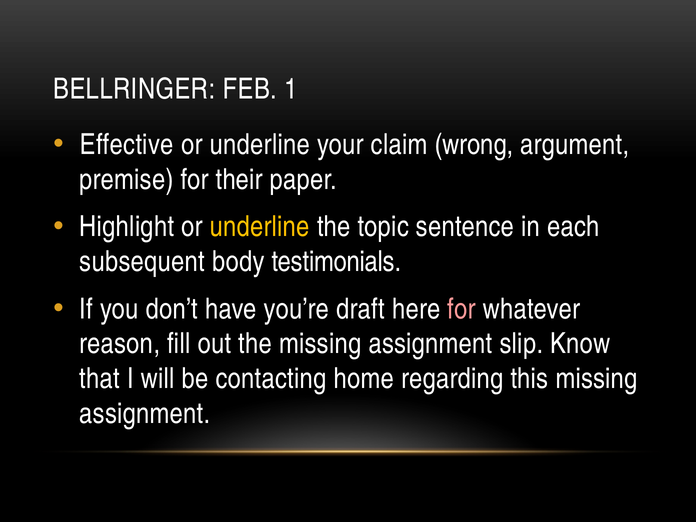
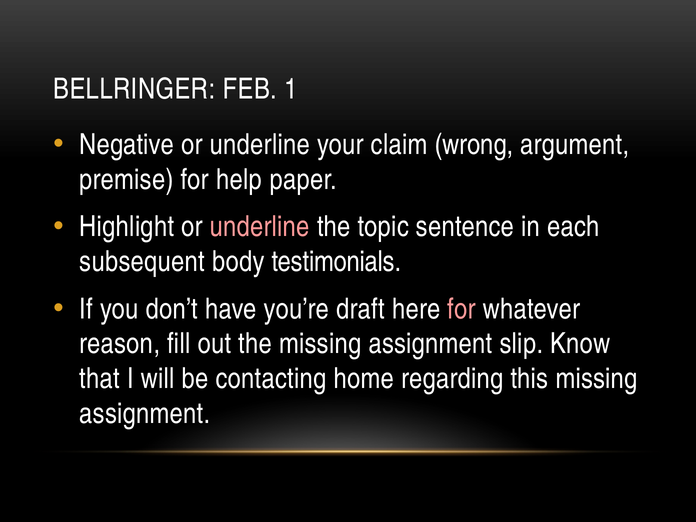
Effective: Effective -> Negative (127, 145)
their: their -> help (239, 180)
underline colour: yellow -> pink (260, 227)
